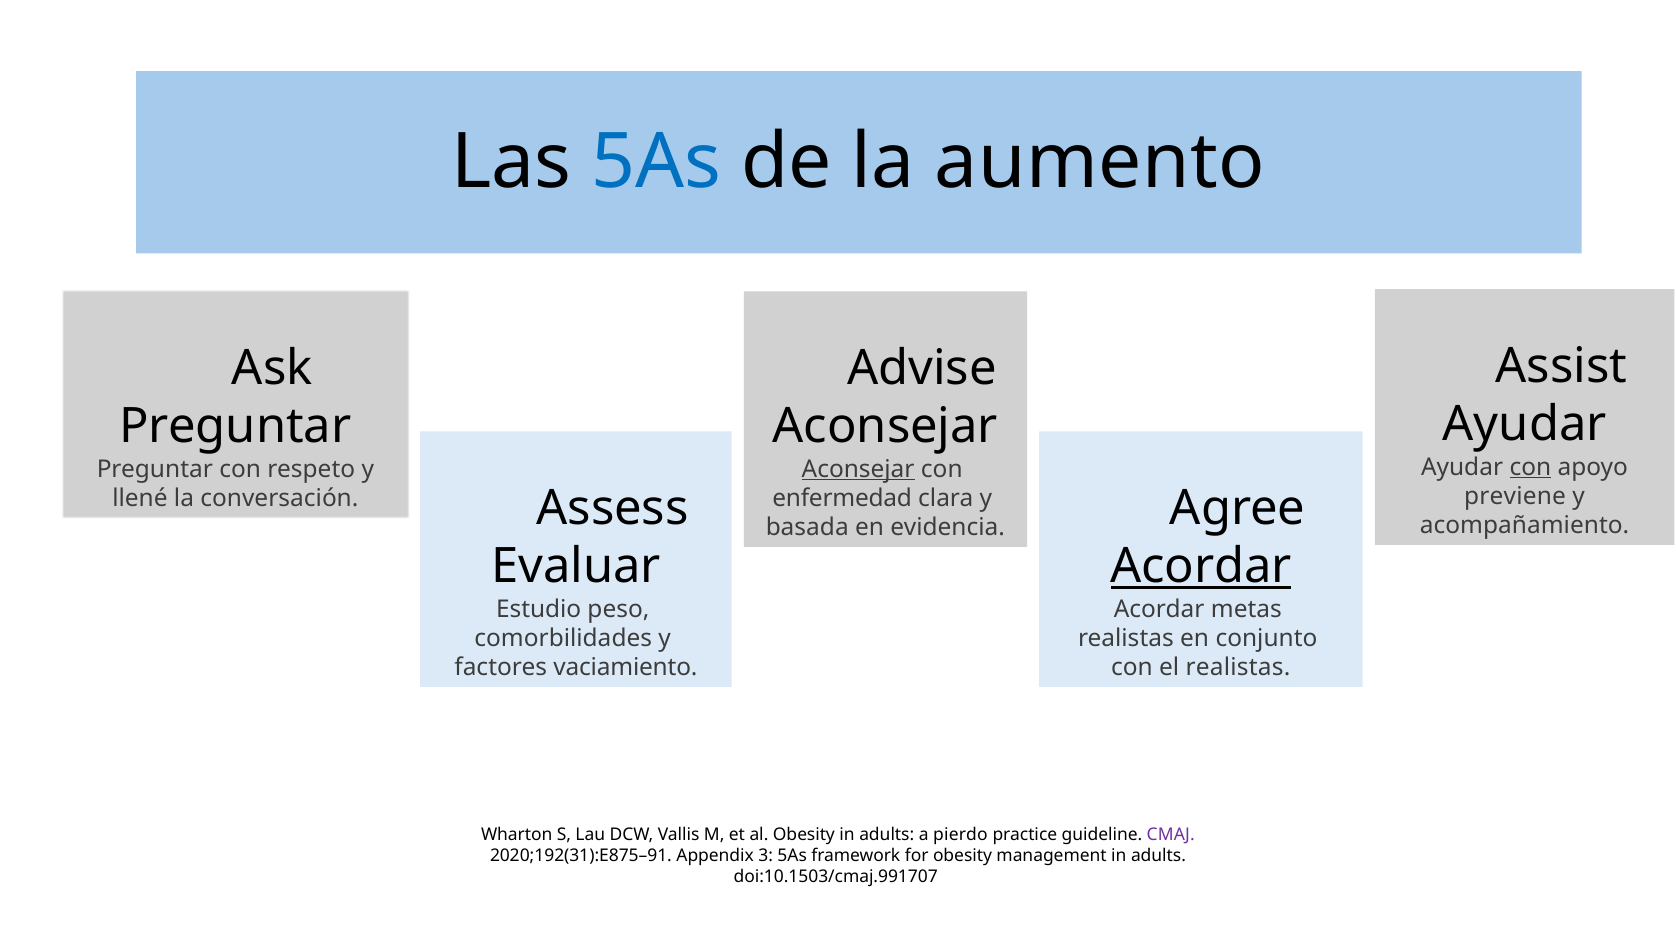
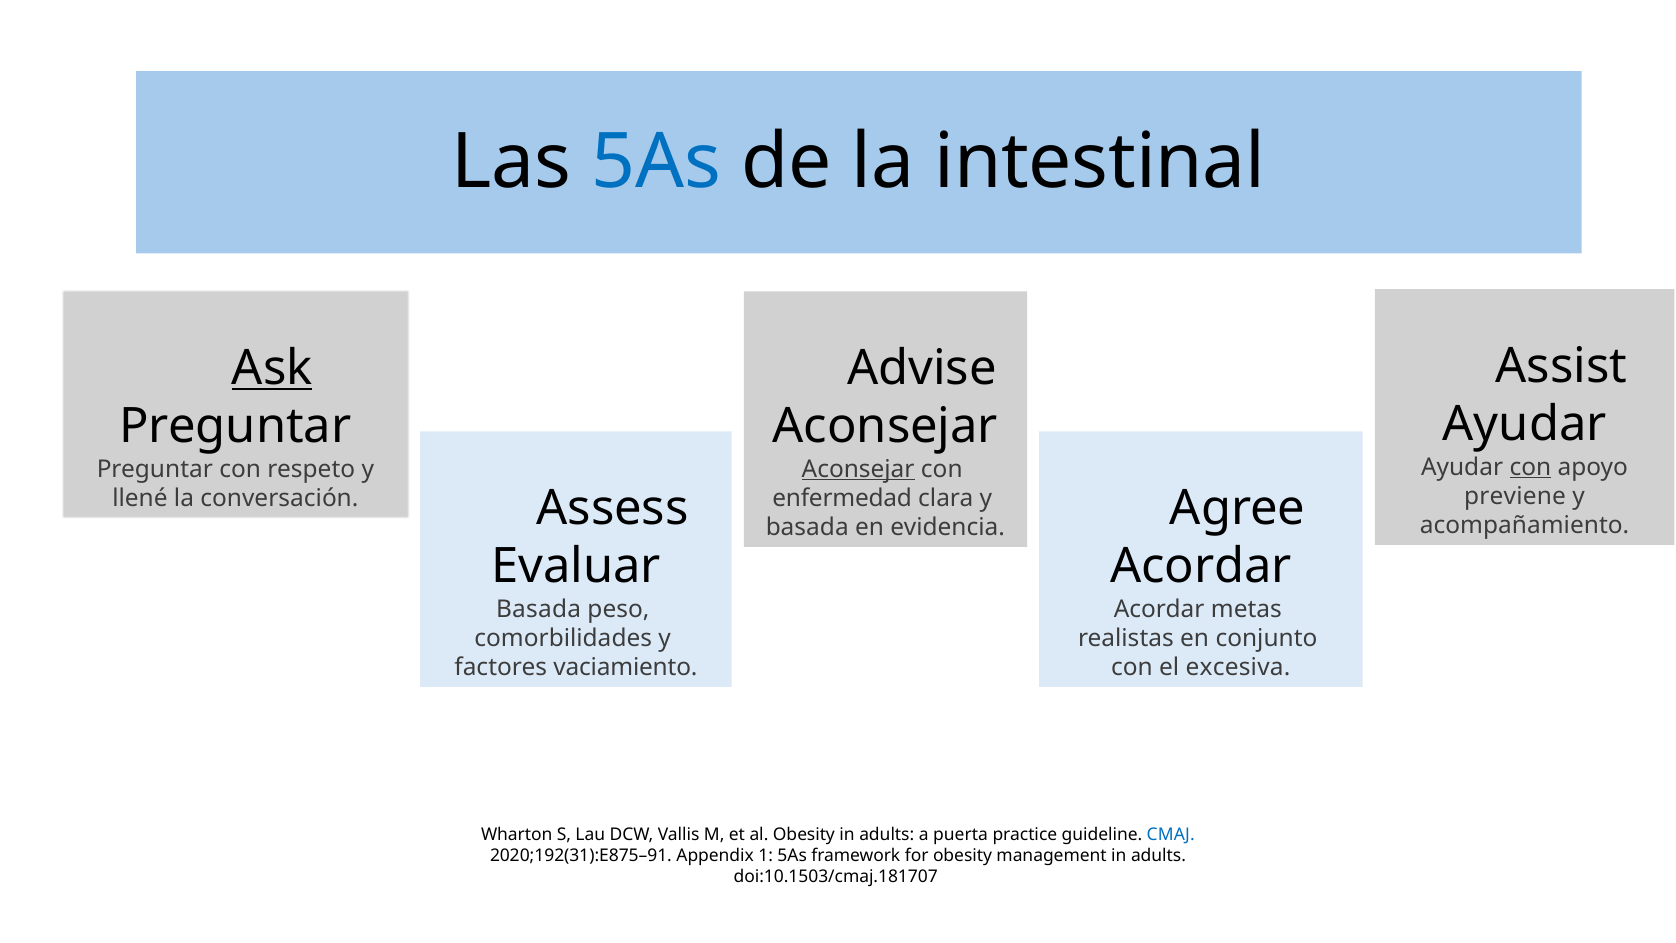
aumento: aumento -> intestinal (1100, 162)
Ask underline: none -> present (272, 368)
Acordar underline: present -> none (1201, 567)
Estudio: Estudio -> Basada (539, 609)
el realistas: realistas -> excesiva (1238, 668)
pierdo: pierdo -> puerta (961, 834)
CMAJ colour: purple -> blue (1171, 834)
3: 3 -> 1 (766, 855)
doi:10.1503/cmaj.991707: doi:10.1503/cmaj.991707 -> doi:10.1503/cmaj.181707 (836, 876)
